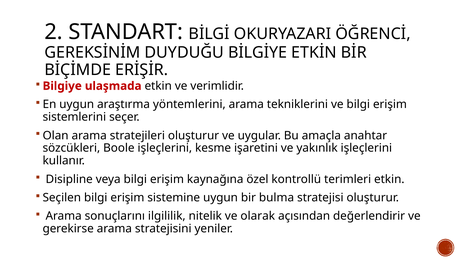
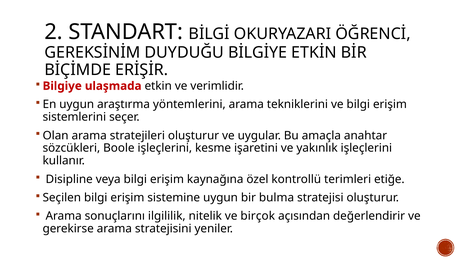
terimleri etkin: etkin -> etiğe (389, 179)
olarak: olarak -> birçok (258, 216)
